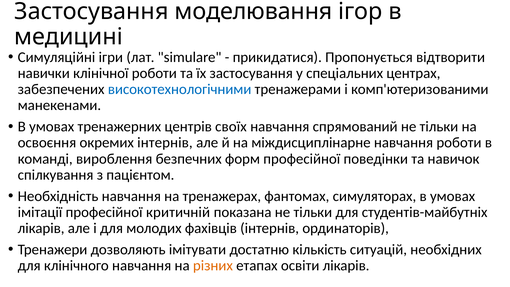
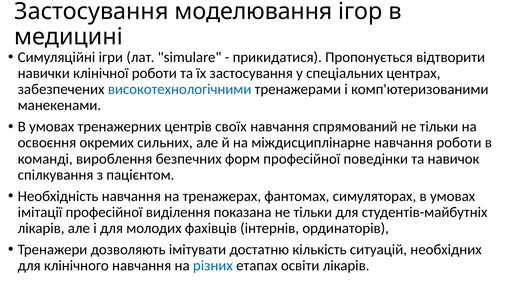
окремих інтернів: інтернів -> сильних (165, 143)
критичній: критичній -> виділення (178, 212)
різних colour: orange -> blue (213, 266)
